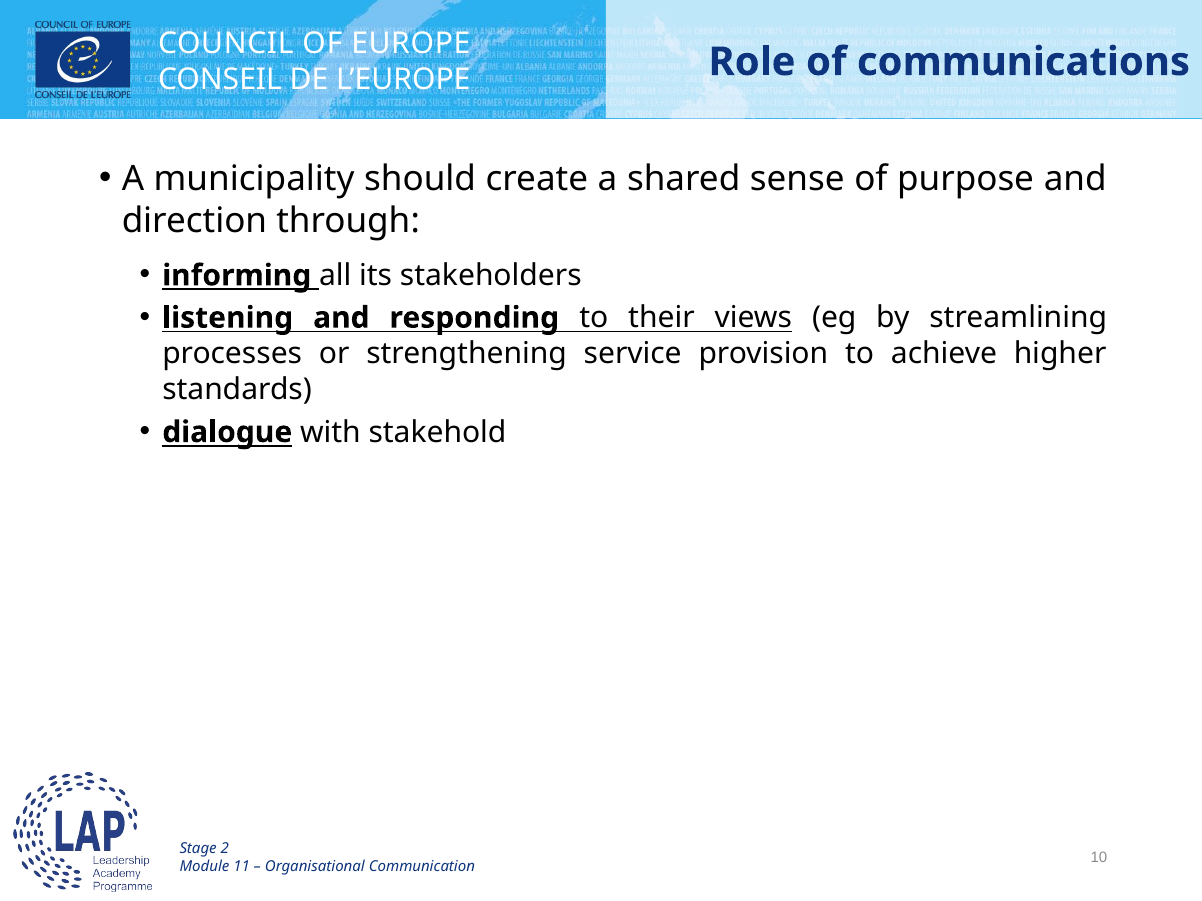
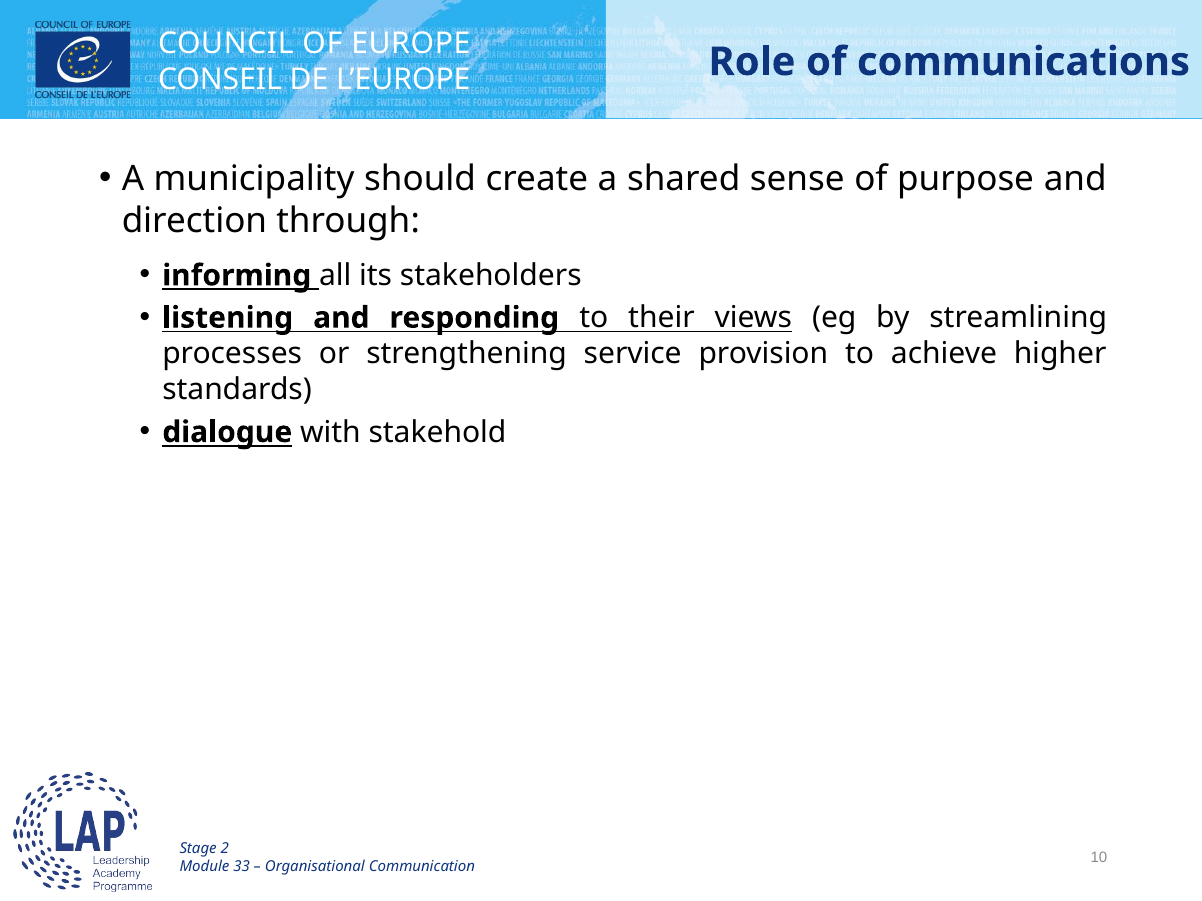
11: 11 -> 33 (242, 867)
